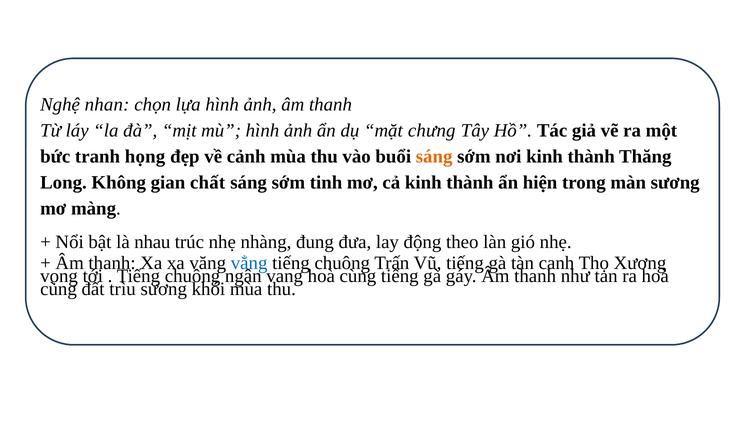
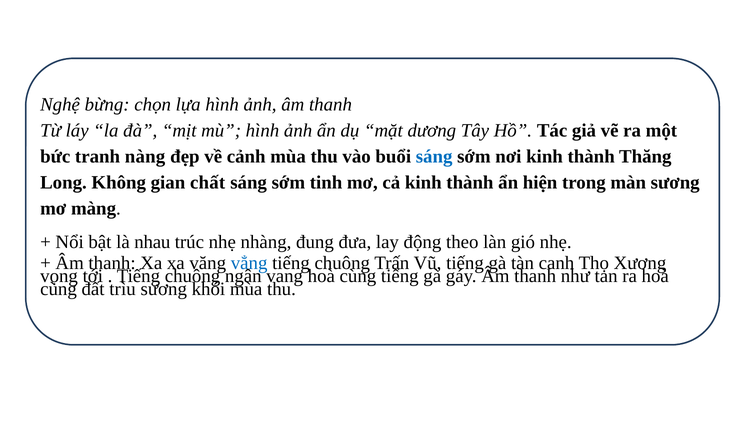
nhan: nhan -> bừng (107, 104)
chưng: chưng -> dương (432, 130)
họng: họng -> nàng (145, 156)
sáng colour: orange -> blue (434, 156)
